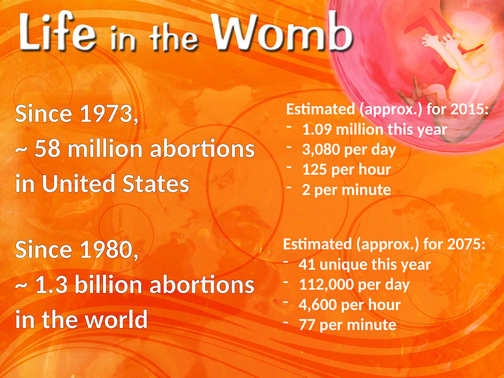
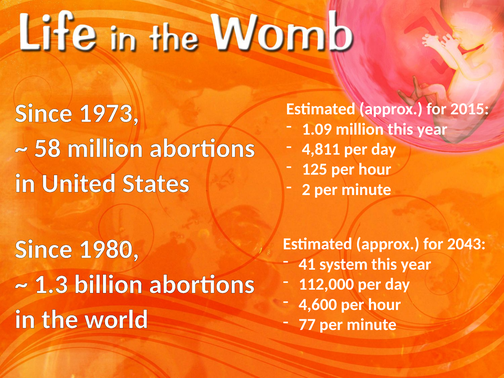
3,080: 3,080 -> 4,811 (321, 149)
2075: 2075 -> 2043 (466, 244)
unique: unique -> system (344, 264)
